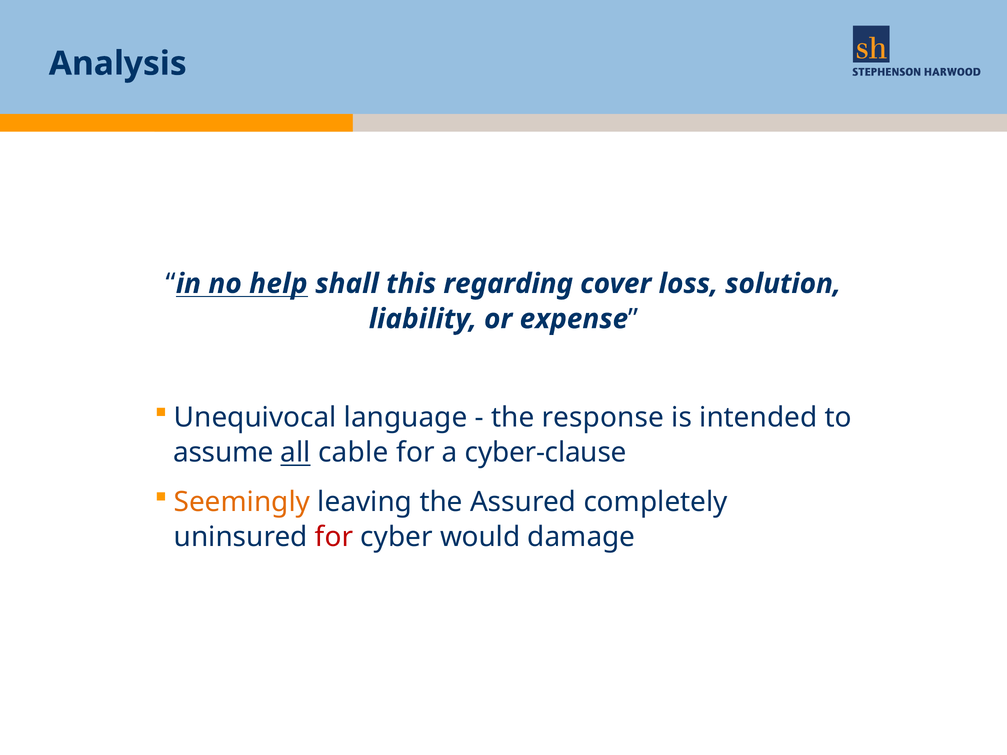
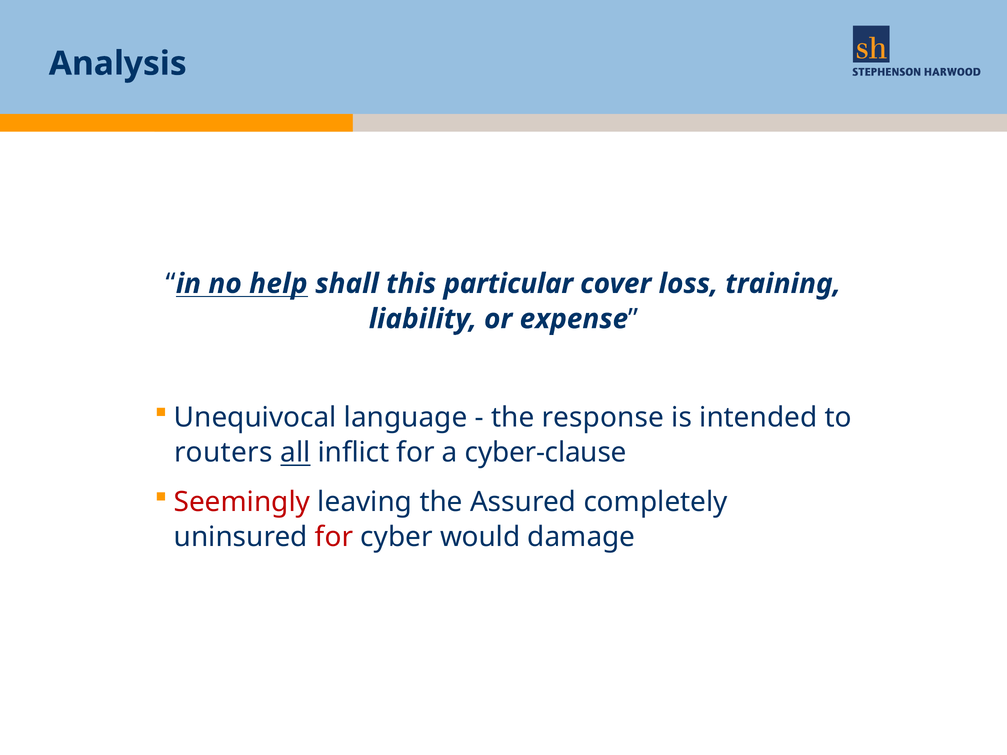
regarding: regarding -> particular (508, 284)
solution: solution -> training (783, 284)
assume: assume -> routers (223, 453)
cable: cable -> inflict (354, 453)
Seemingly colour: orange -> red (242, 502)
